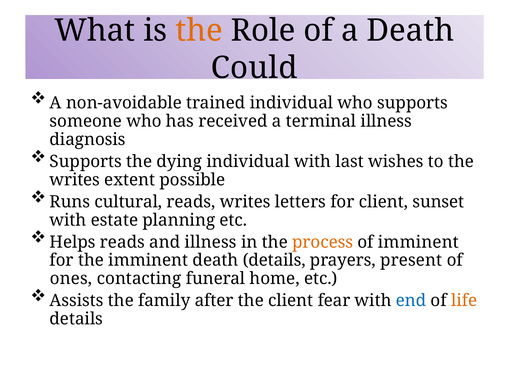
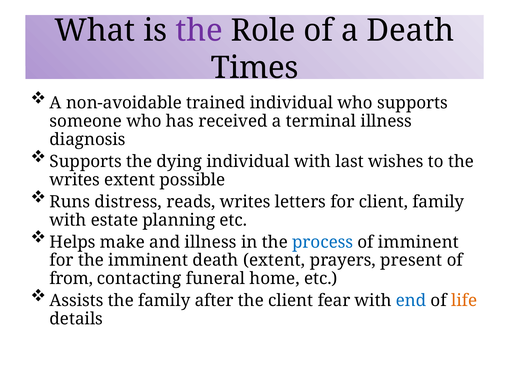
the colour: orange -> purple (199, 31)
Could: Could -> Times (255, 68)
cultural: cultural -> distress (128, 202)
client sunset: sunset -> family (438, 202)
Helps reads: reads -> make (122, 242)
process colour: orange -> blue (323, 242)
death details: details -> extent (274, 260)
ones: ones -> from (71, 279)
